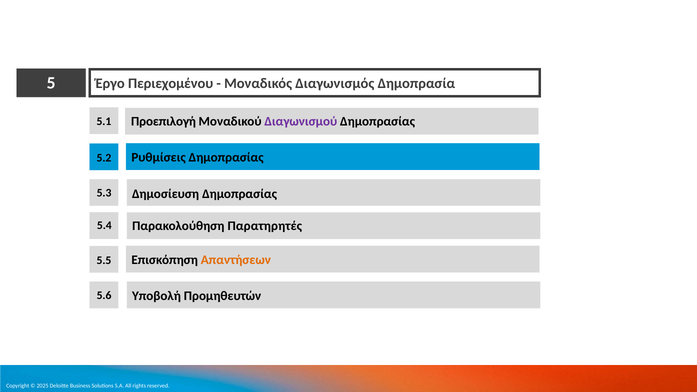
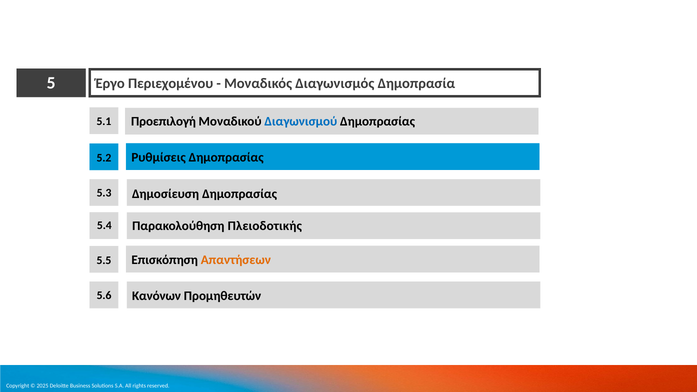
Διαγωνισμού colour: purple -> blue (301, 122)
Παρατηρητές: Παρατηρητές -> Πλειοδοτικής (265, 226)
Υποβολή: Υποβολή -> Κανόνων (157, 296)
